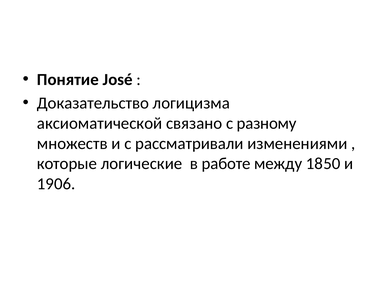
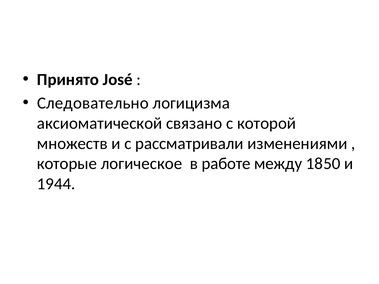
Понятие: Понятие -> Принято (68, 80)
Доказательство: Доказательство -> Следовательно (93, 103)
разному: разному -> которой (267, 123)
логические: логические -> логическое (142, 164)
1906: 1906 -> 1944 (56, 184)
